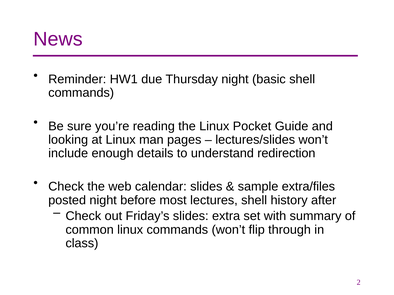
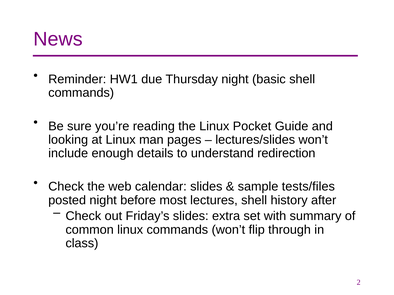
extra/files: extra/files -> tests/files (308, 187)
